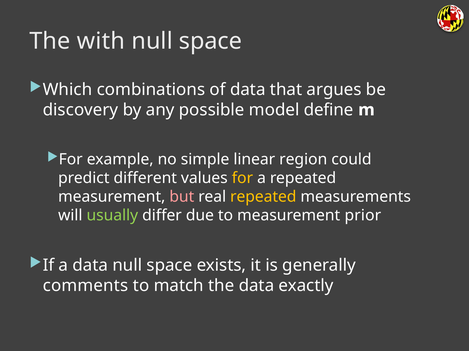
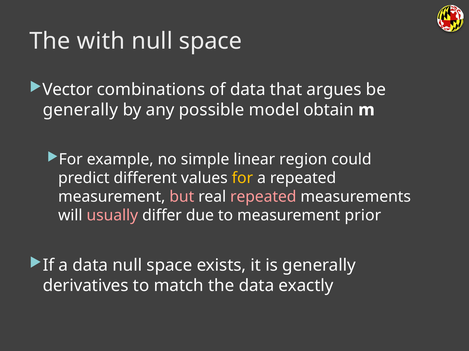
Which: Which -> Vector (68, 90)
discovery: discovery -> generally (80, 110)
define: define -> obtain (329, 110)
repeated colour: yellow -> pink (263, 197)
usually colour: light green -> pink (112, 216)
comments: comments -> derivatives (86, 286)
